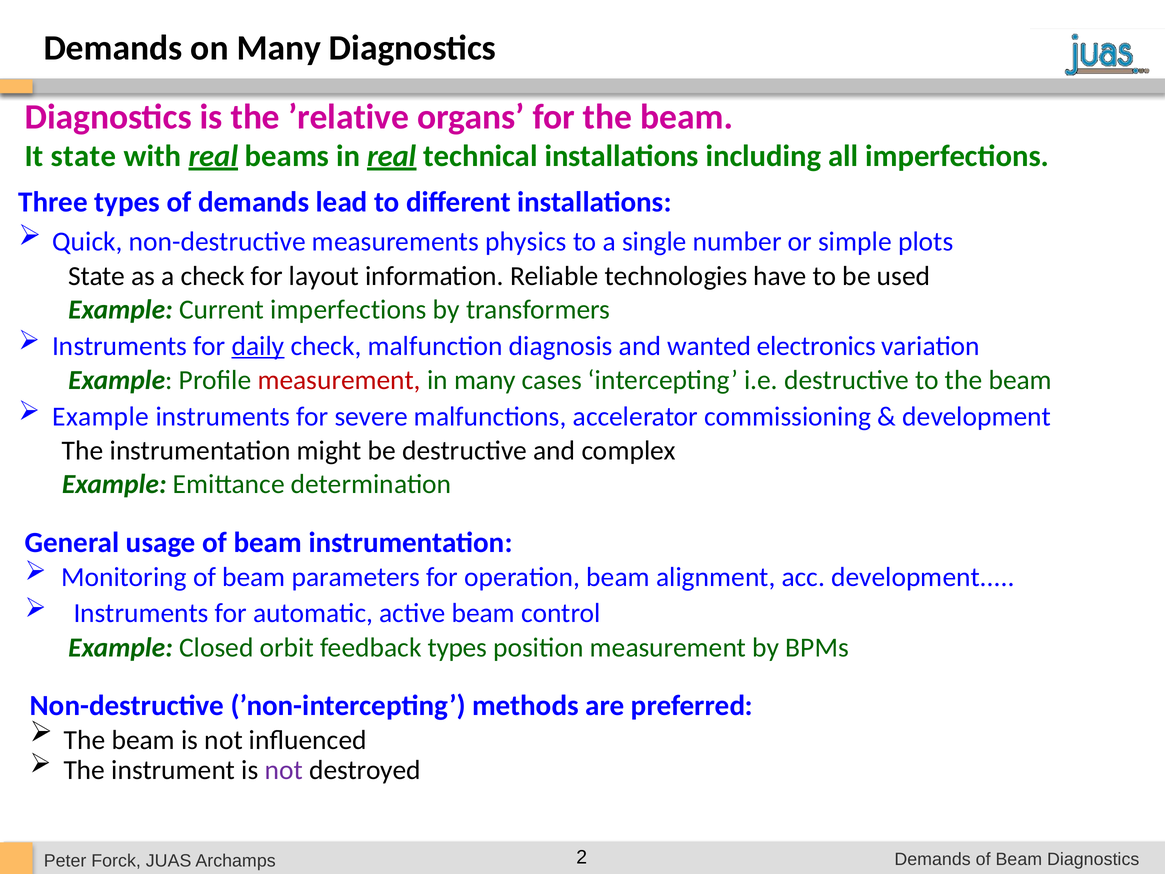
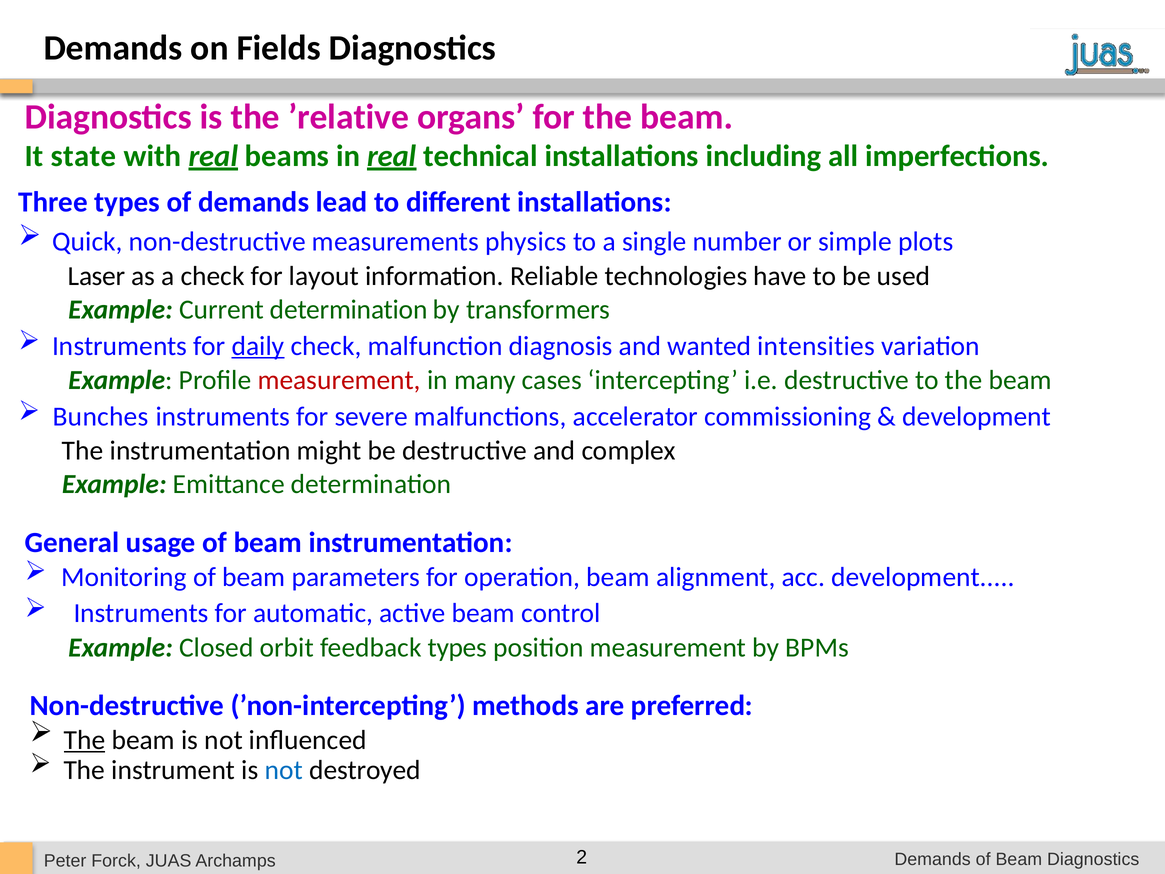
on Many: Many -> Fields (279, 48)
State: State -> Laser (97, 276)
Current imperfections: imperfections -> determination (349, 310)
electronics: electronics -> intensities (816, 346)
Example: Example -> Bunches (101, 416)
The underline: none -> present (85, 740)
not colour: purple -> blue (284, 770)
